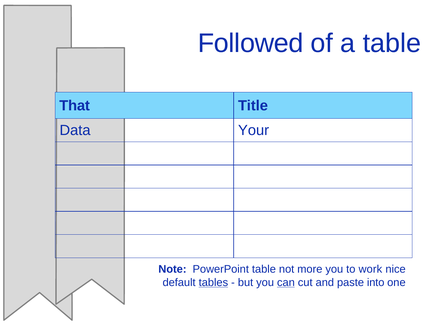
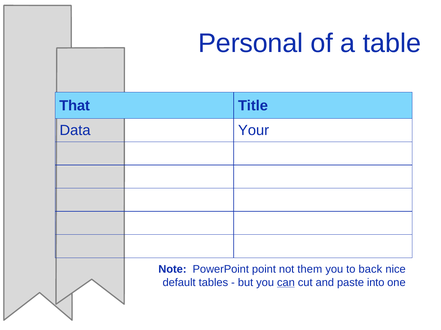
Followed: Followed -> Personal (251, 43)
PowerPoint table: table -> point (264, 270)
more: more -> them (310, 270)
work: work -> back (370, 270)
tables underline: present -> none (213, 283)
